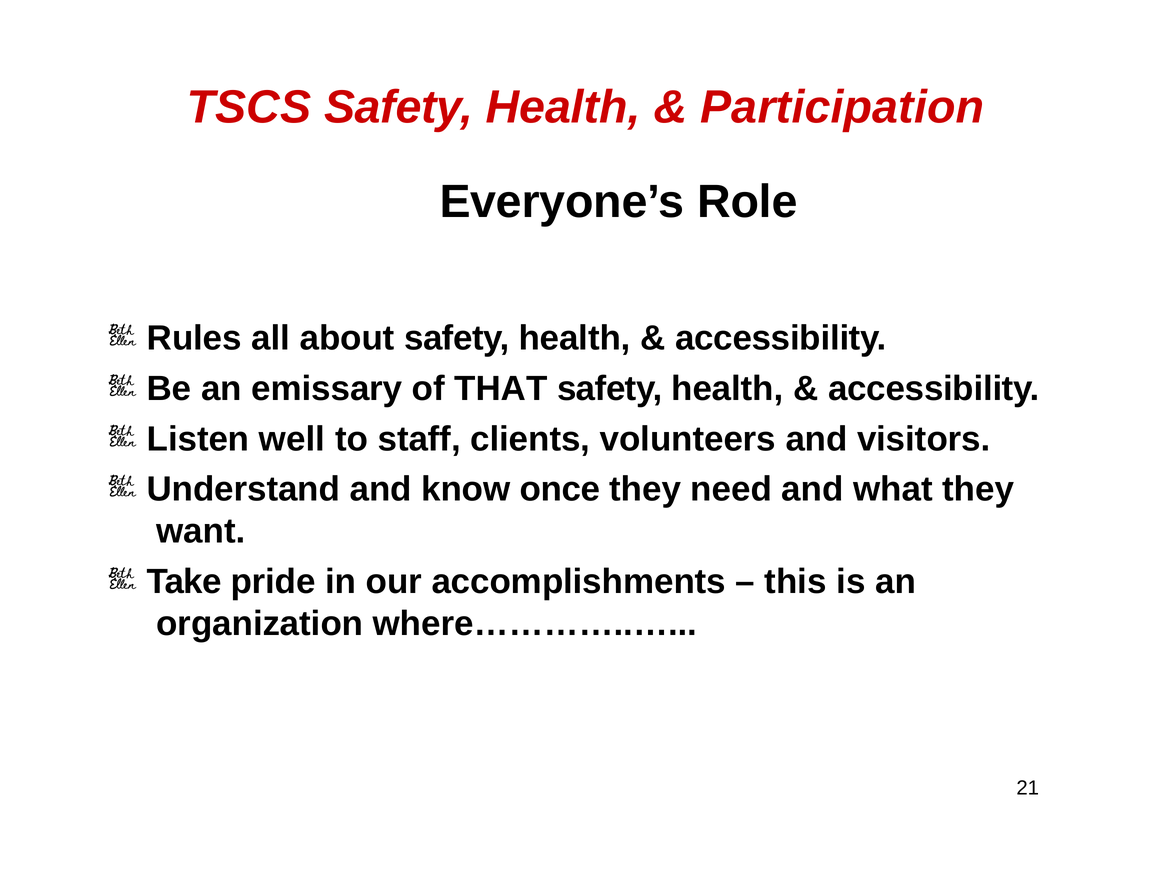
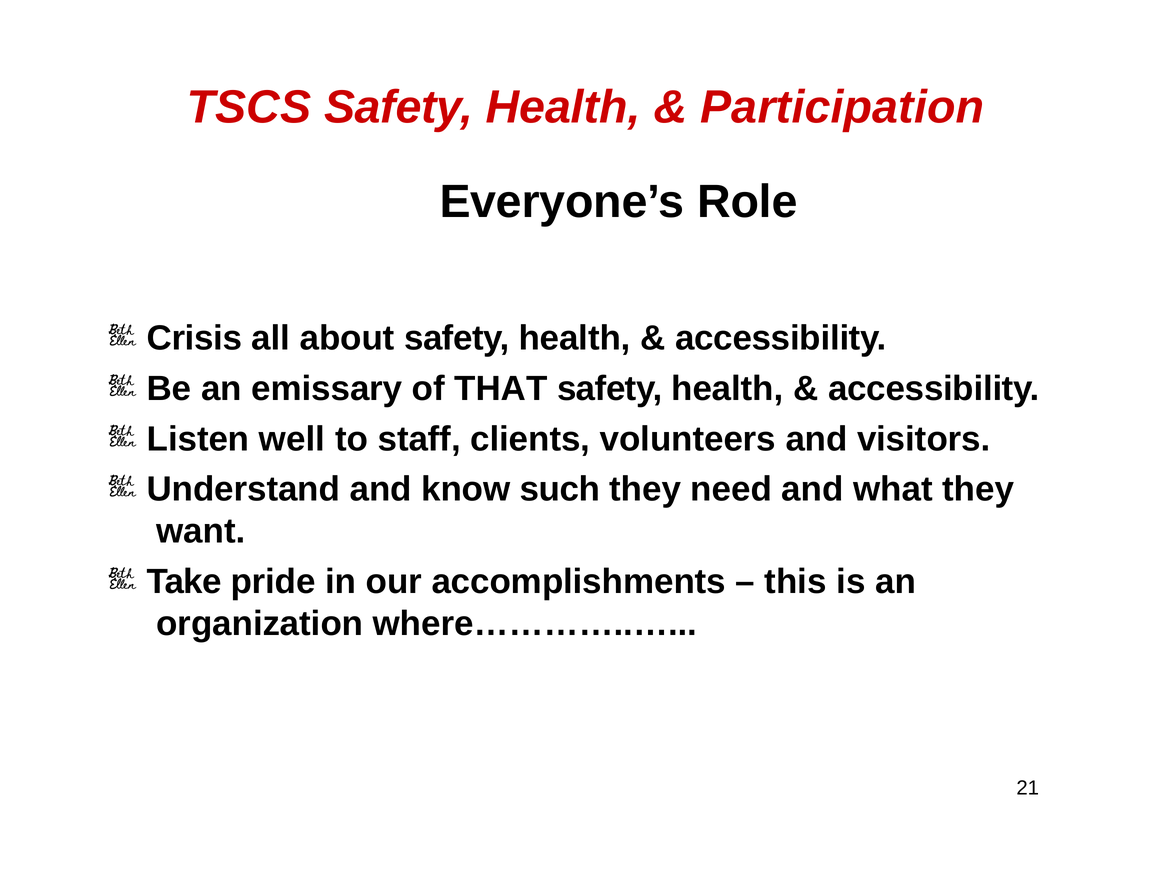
Rules: Rules -> Crisis (194, 338)
once: once -> such (560, 489)
